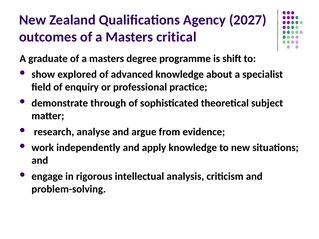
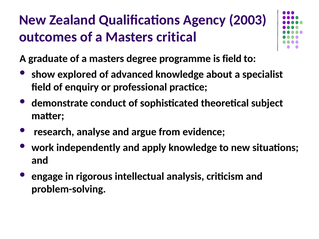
2027: 2027 -> 2003 (248, 20)
is shift: shift -> field (232, 59)
through: through -> conduct (108, 103)
